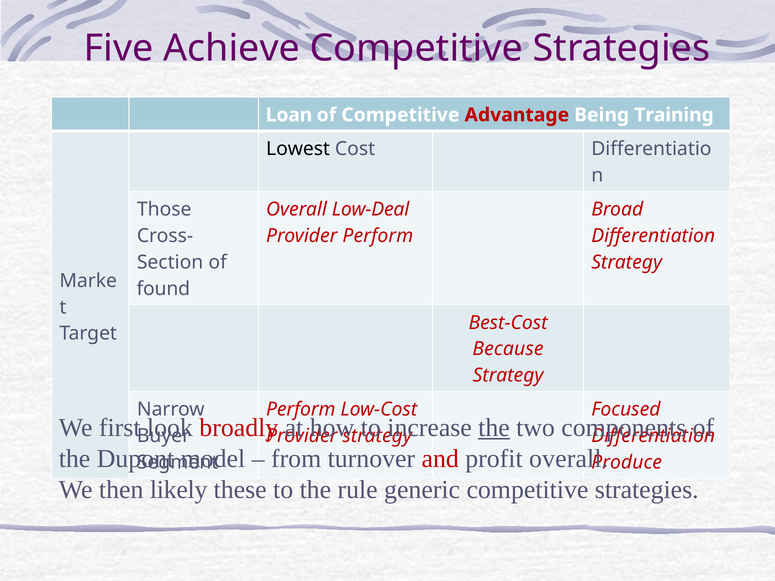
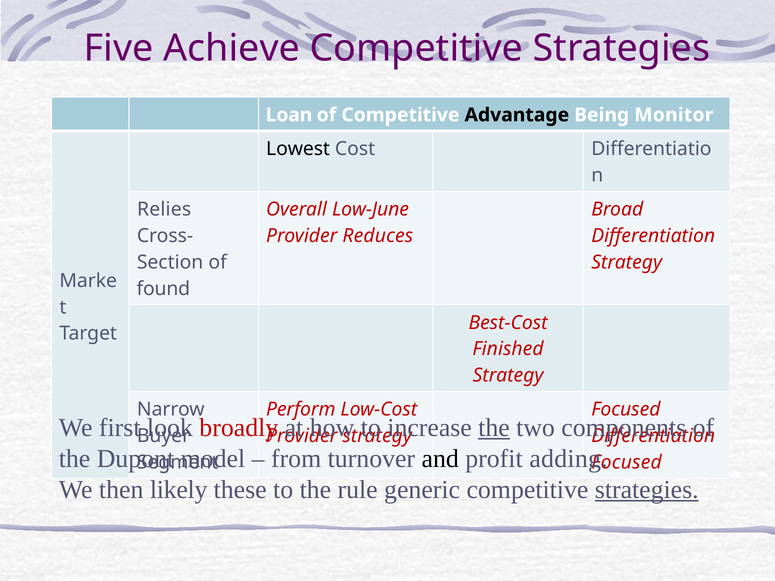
Advantage colour: red -> black (517, 115)
Training: Training -> Monitor (674, 115)
Those: Those -> Relies (164, 210)
Low-Deal: Low-Deal -> Low-June (371, 210)
Provider Perform: Perform -> Reduces (378, 236)
Because: Because -> Finished (508, 349)
and colour: red -> black (440, 459)
profit overall: overall -> adding (569, 459)
Produce: Produce -> Focused (627, 462)
strategies underline: none -> present (647, 490)
